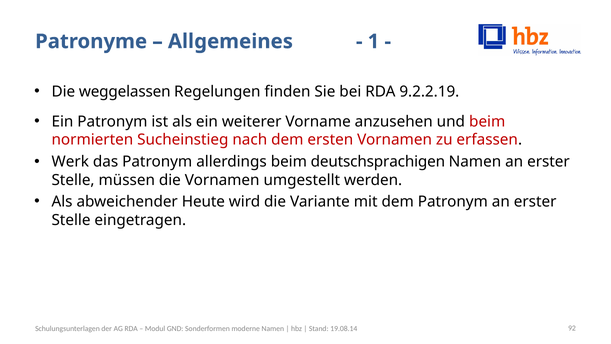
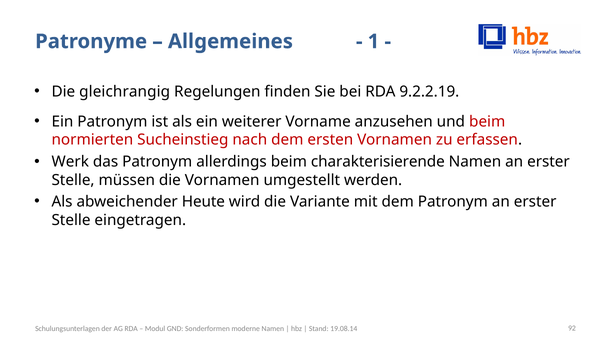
weggelassen: weggelassen -> gleichrangig (125, 92)
deutschsprachigen: deutschsprachigen -> charakterisierende (378, 162)
